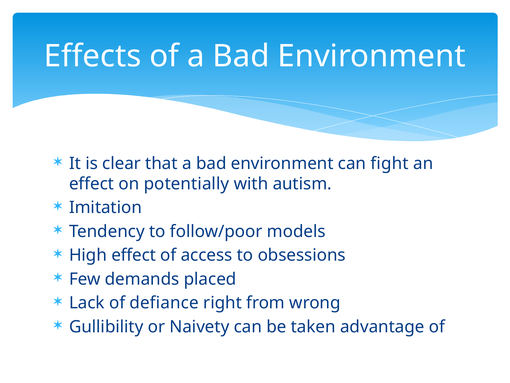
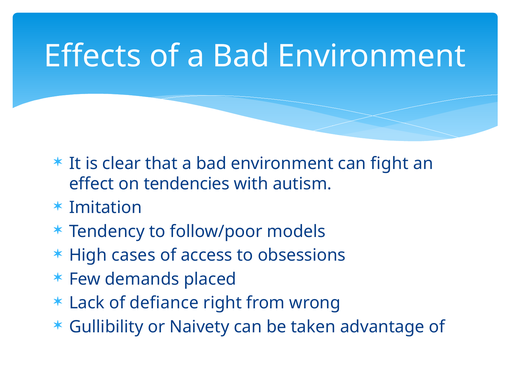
potentially: potentially -> tendencies (187, 184)
High effect: effect -> cases (133, 255)
